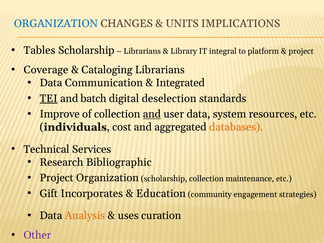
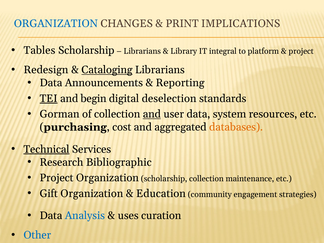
UNITS: UNITS -> PRINT (182, 24)
Coverage: Coverage -> Redesign (46, 70)
Cataloging underline: none -> present (107, 70)
Communication: Communication -> Announcements (104, 83)
Integrated: Integrated -> Reporting (180, 83)
batch: batch -> begin (94, 98)
Improve: Improve -> Gorman (60, 114)
individuals: individuals -> purchasing (75, 127)
Technical underline: none -> present (46, 149)
Gift Incorporates: Incorporates -> Organization (92, 194)
Analysis colour: orange -> blue (85, 216)
Other colour: purple -> blue (37, 235)
